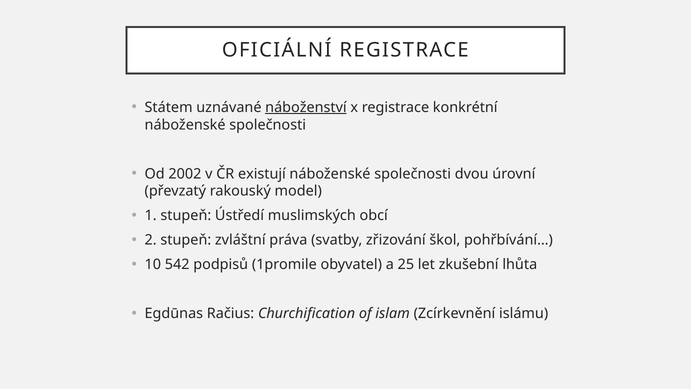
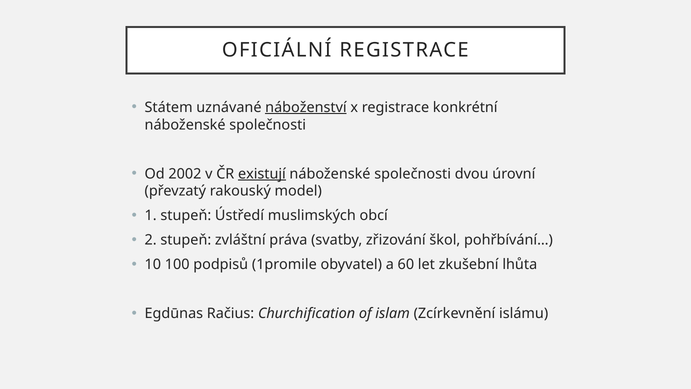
existují underline: none -> present (262, 174)
542: 542 -> 100 (177, 264)
25: 25 -> 60 (406, 264)
